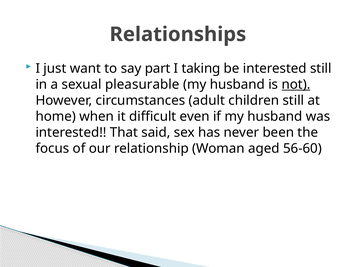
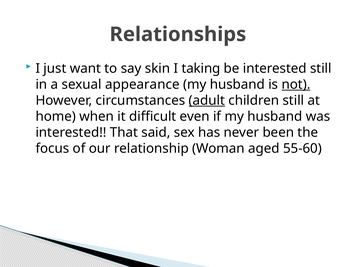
part: part -> skin (158, 68)
pleasurable: pleasurable -> appearance (142, 84)
adult underline: none -> present (207, 100)
56-60: 56-60 -> 55-60 (302, 149)
